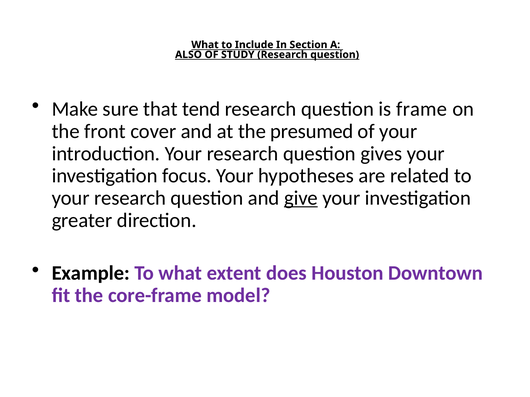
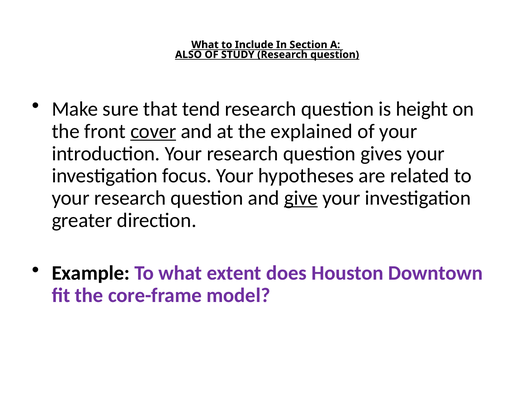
frame: frame -> height (422, 109)
cover underline: none -> present (153, 131)
presumed: presumed -> explained (312, 131)
